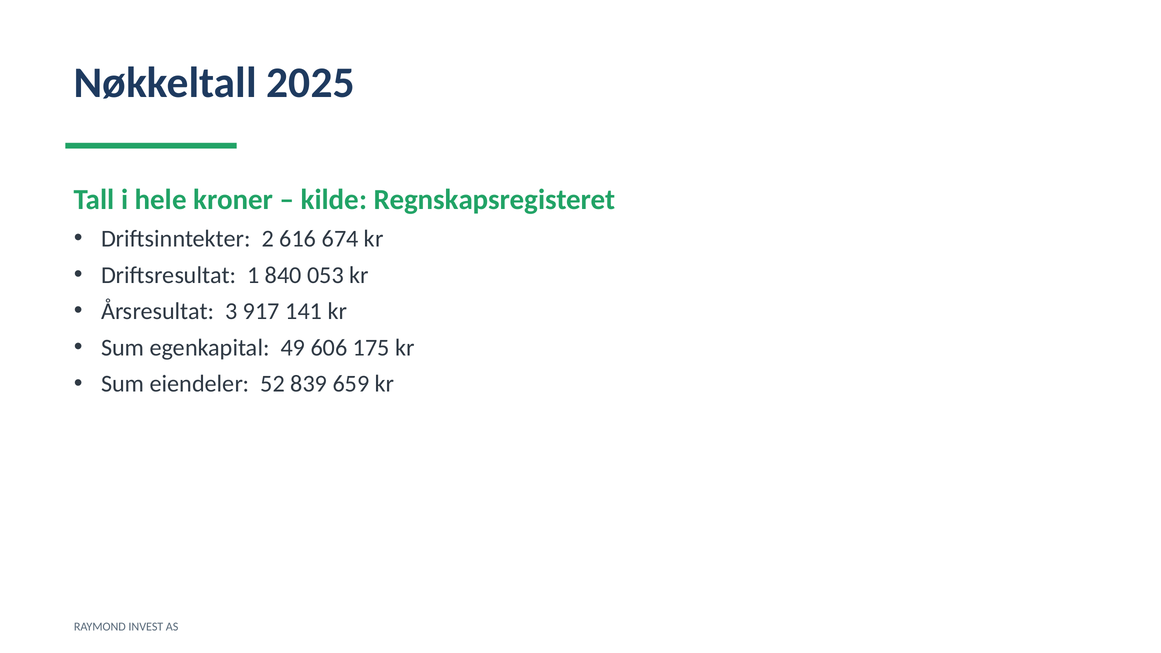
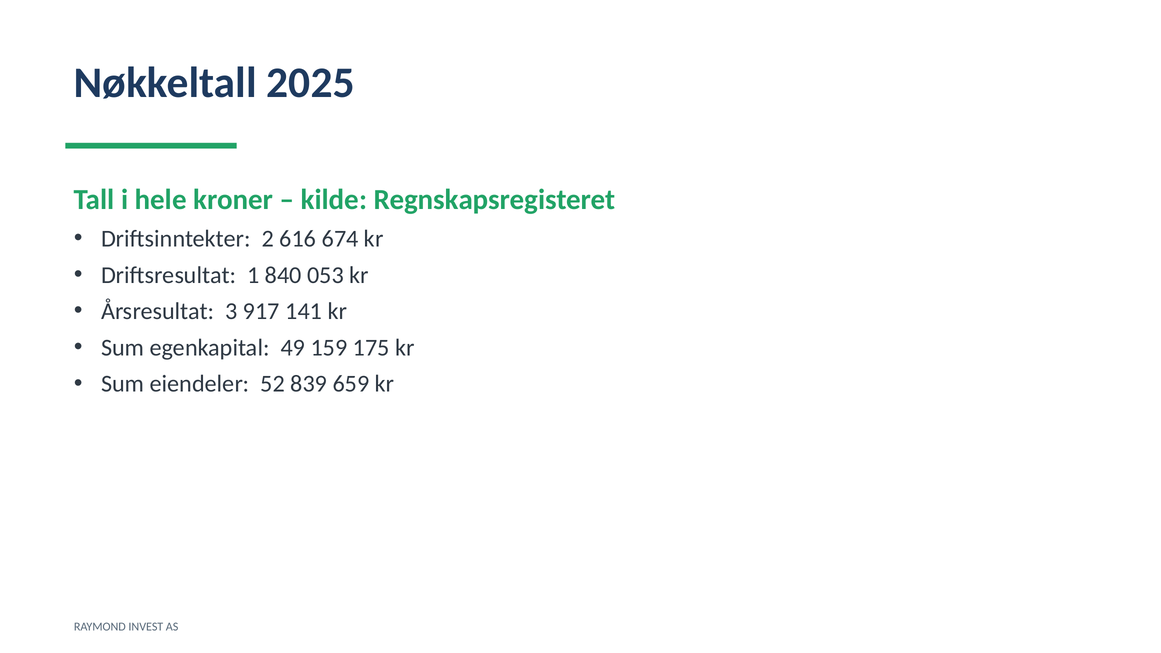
606: 606 -> 159 (329, 348)
